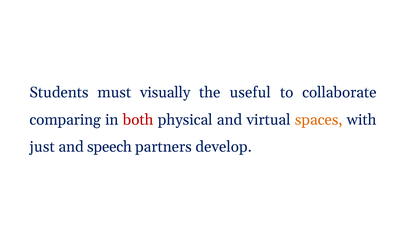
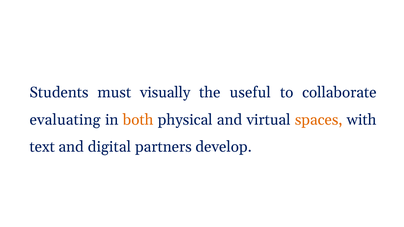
comparing: comparing -> evaluating (65, 120)
both colour: red -> orange (138, 120)
just: just -> text (42, 147)
speech: speech -> digital (109, 147)
